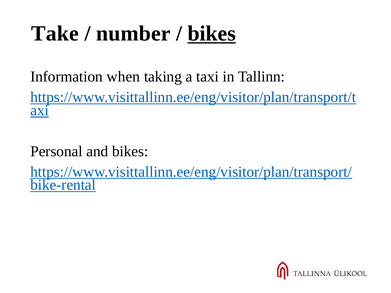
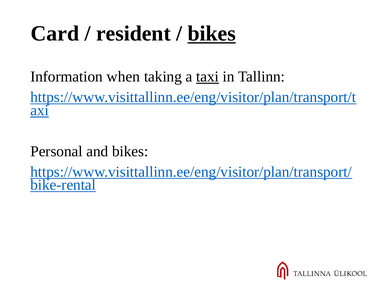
Take: Take -> Card (55, 34)
number: number -> resident (133, 34)
taxi underline: none -> present (208, 77)
